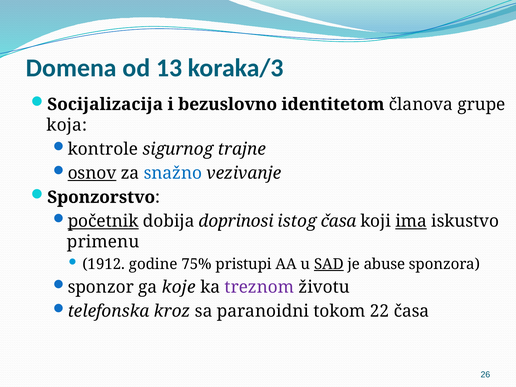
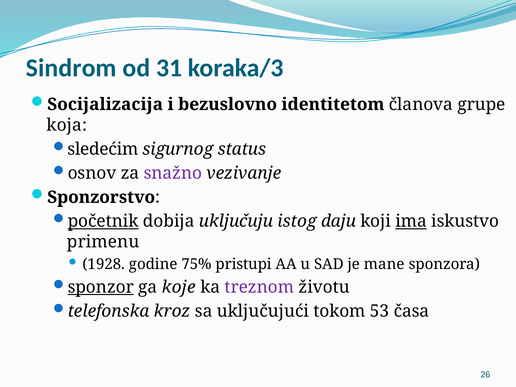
Domena: Domena -> Sindrom (71, 68)
13: 13 -> 31 (169, 68)
kontrole: kontrole -> sledećim (103, 149)
trajne: trajne -> status (242, 149)
osnov underline: present -> none (92, 173)
snažno colour: blue -> purple (173, 173)
doprinosi: doprinosi -> uključuju (236, 221)
istog časa: časa -> daju (339, 221)
1912: 1912 -> 1928 (104, 264)
SAD underline: present -> none (329, 264)
abuse: abuse -> mane (384, 264)
sponzor underline: none -> present (101, 287)
paranoidni: paranoidni -> uključujući (263, 311)
22: 22 -> 53 (380, 311)
